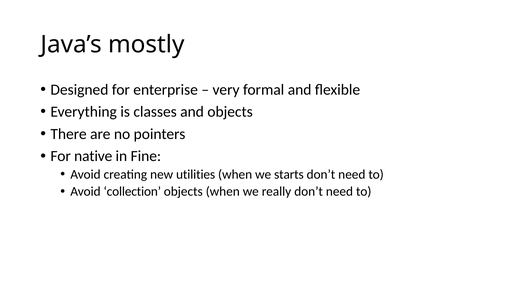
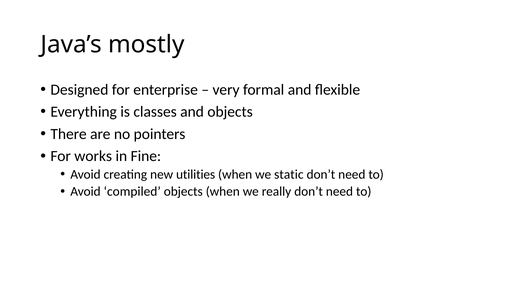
native: native -> works (93, 157)
starts: starts -> static (289, 175)
collection: collection -> compiled (132, 192)
